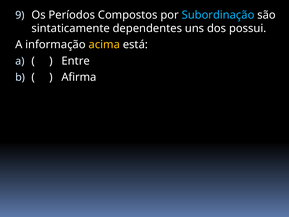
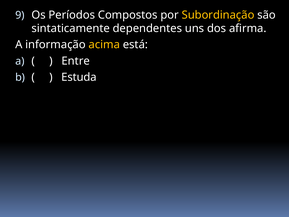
Subordinação colour: light blue -> yellow (218, 15)
possui: possui -> afirma (248, 28)
Afirma: Afirma -> Estuda (79, 77)
